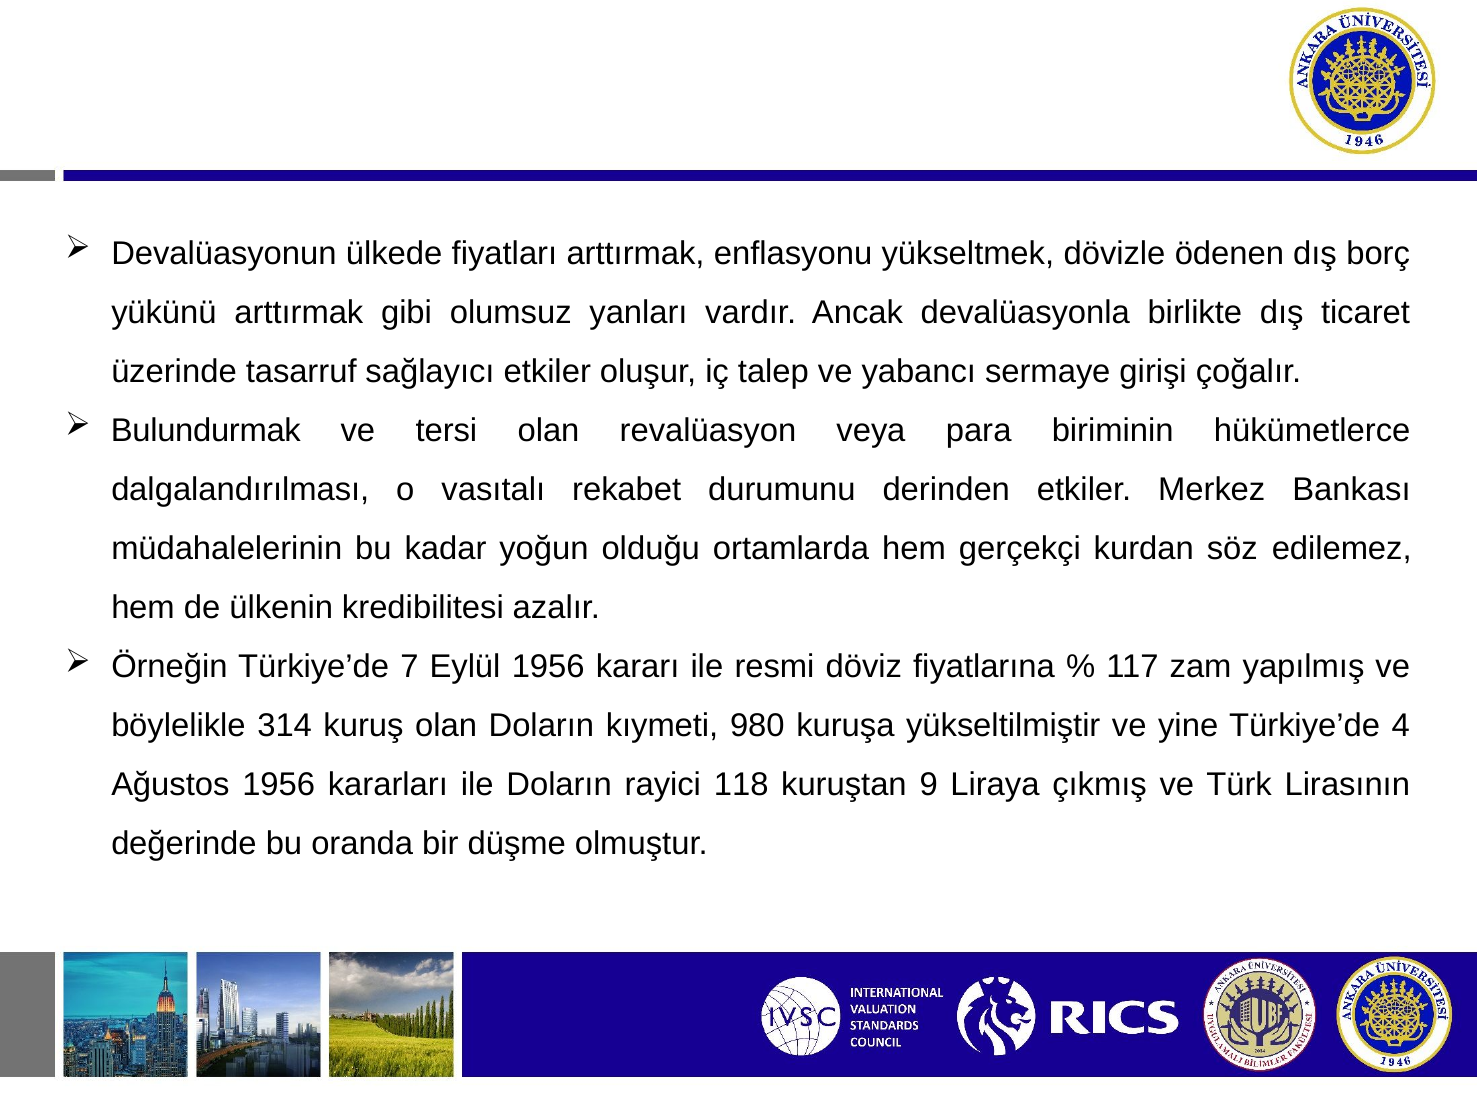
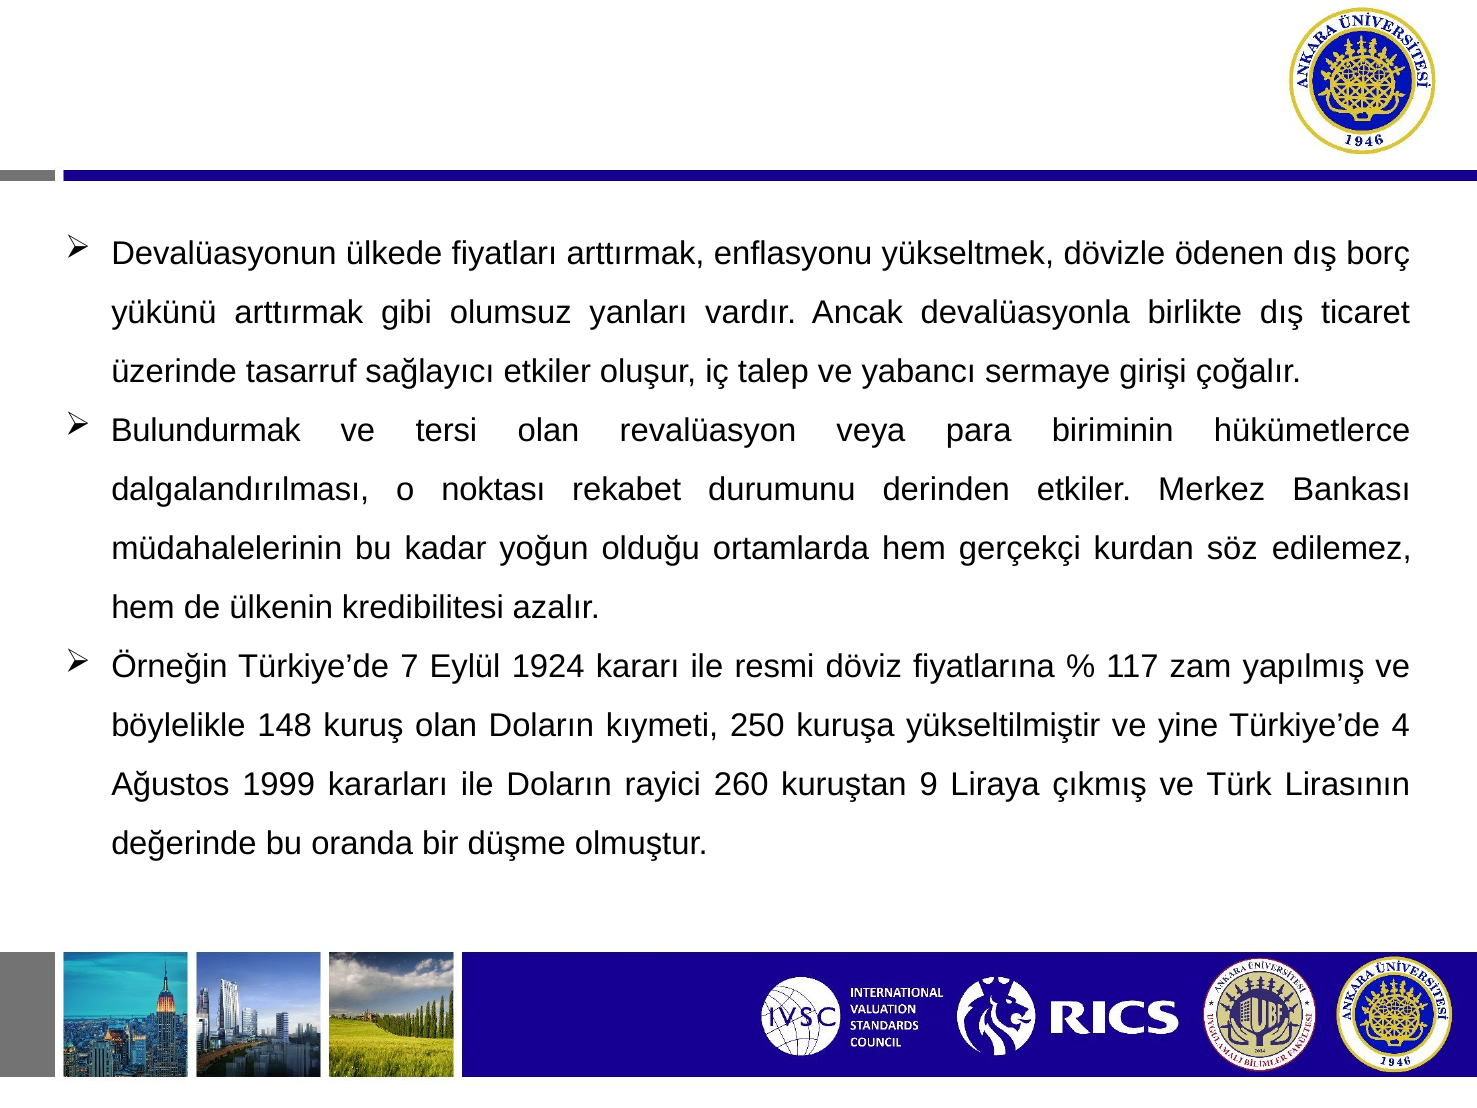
vasıtalı: vasıtalı -> noktası (493, 489)
Eylül 1956: 1956 -> 1924 (548, 667)
314: 314 -> 148 (285, 726)
980: 980 -> 250 (757, 726)
Ağustos 1956: 1956 -> 1999 (279, 785)
118: 118 -> 260 (741, 785)
